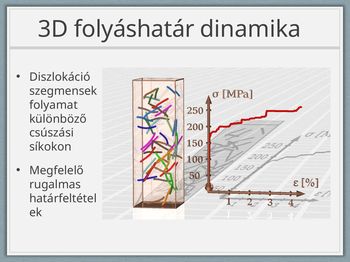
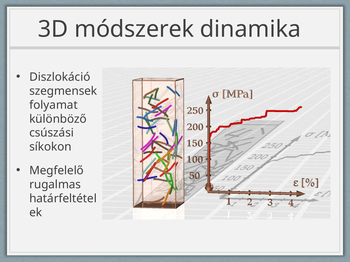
folyáshatár: folyáshatár -> módszerek (134, 29)
